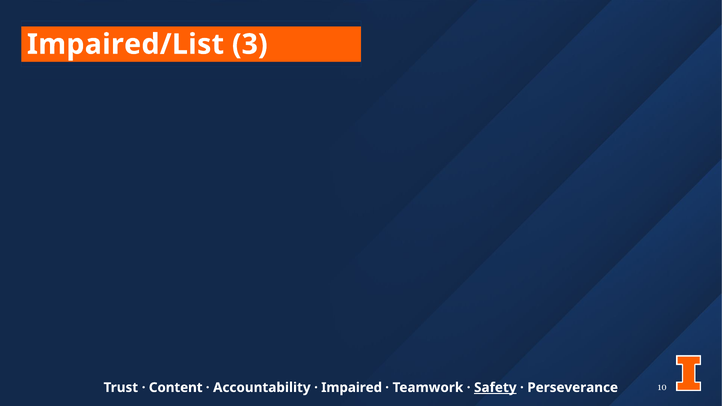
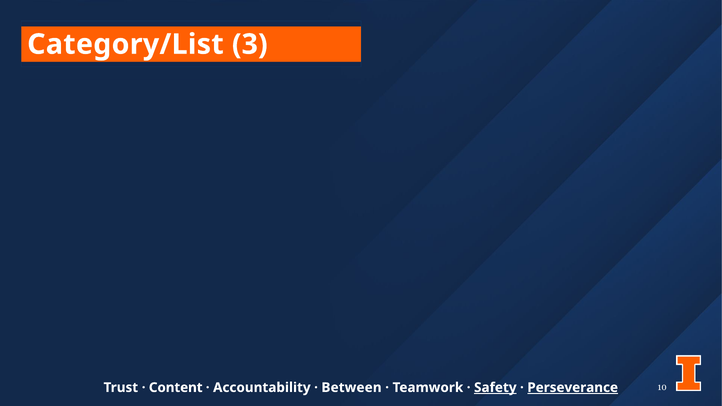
Impaired/List: Impaired/List -> Category/List (125, 44)
Impaired: Impaired -> Between (352, 388)
Perseverance underline: none -> present (573, 388)
